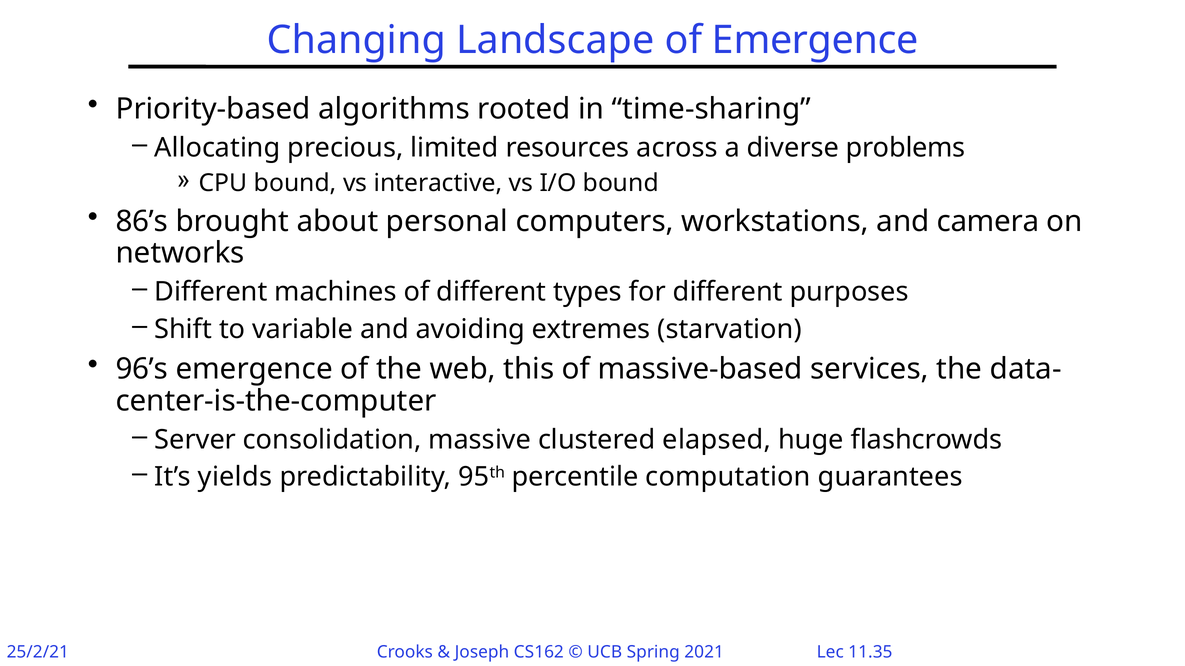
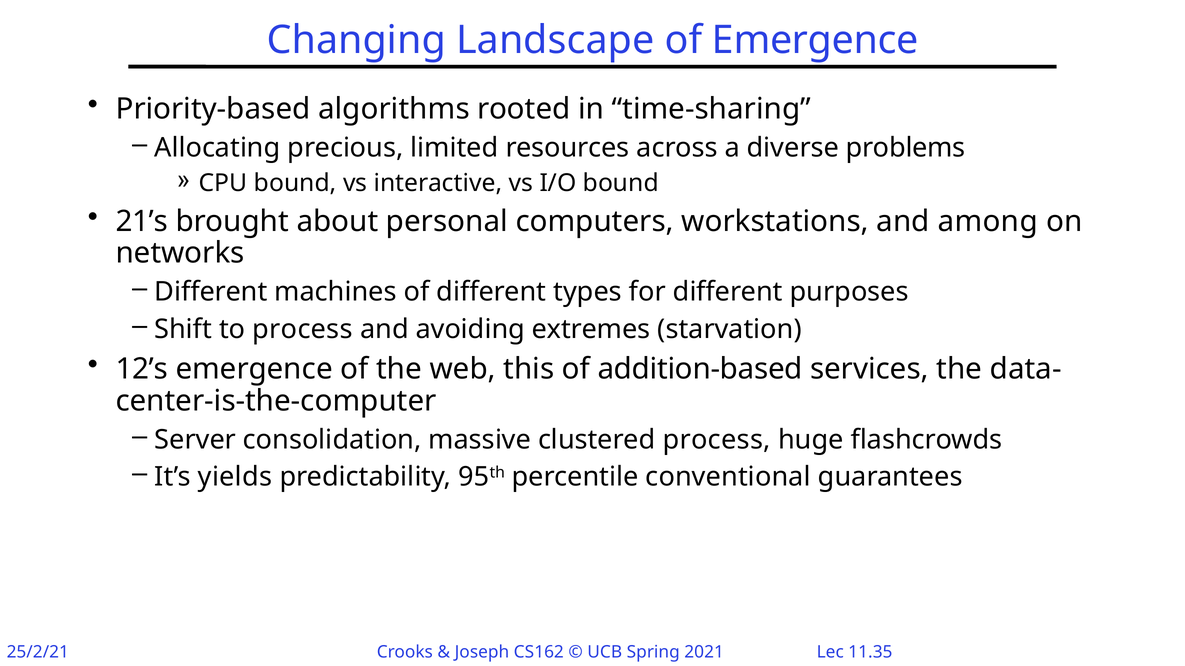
86’s: 86’s -> 21’s (142, 221)
camera: camera -> among (988, 221)
to variable: variable -> process (303, 330)
96’s: 96’s -> 12’s (142, 369)
massive-based: massive-based -> addition-based (700, 369)
clustered elapsed: elapsed -> process (717, 440)
computation: computation -> conventional (728, 477)
